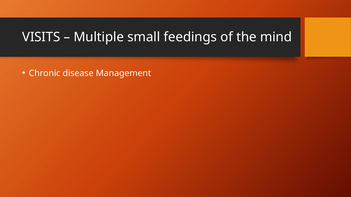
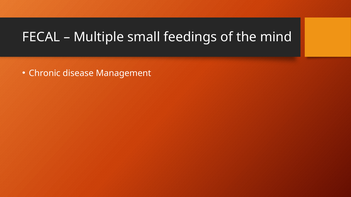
VISITS: VISITS -> FECAL (41, 37)
